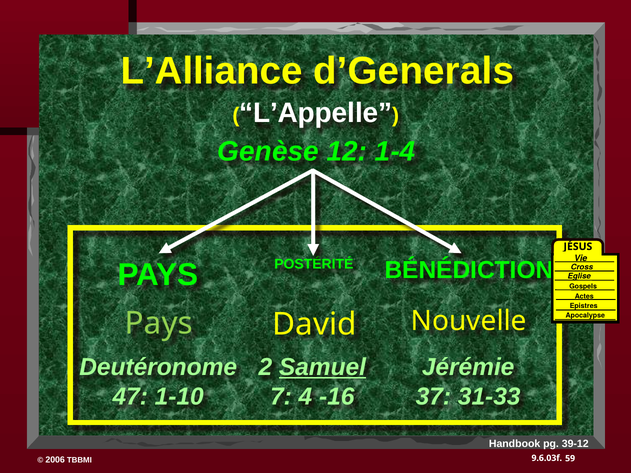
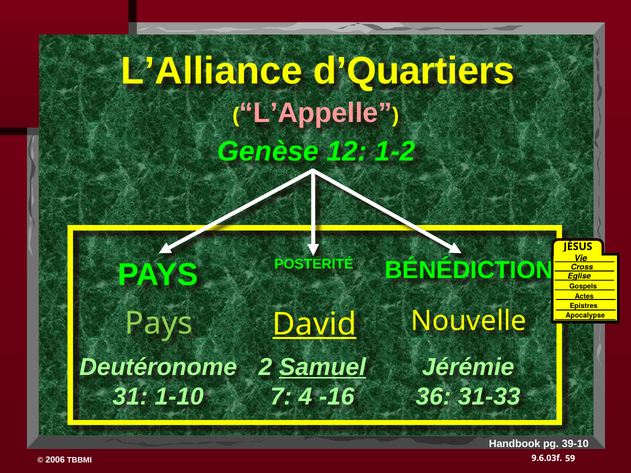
d’Generals: d’Generals -> d’Quartiers (414, 71)
L’Appelle colour: white -> pink (316, 113)
1-4: 1-4 -> 1-2 (395, 152)
David underline: none -> present (315, 324)
37: 37 -> 36 (433, 397)
47: 47 -> 31 (130, 397)
39-12: 39-12 -> 39-10 (575, 444)
